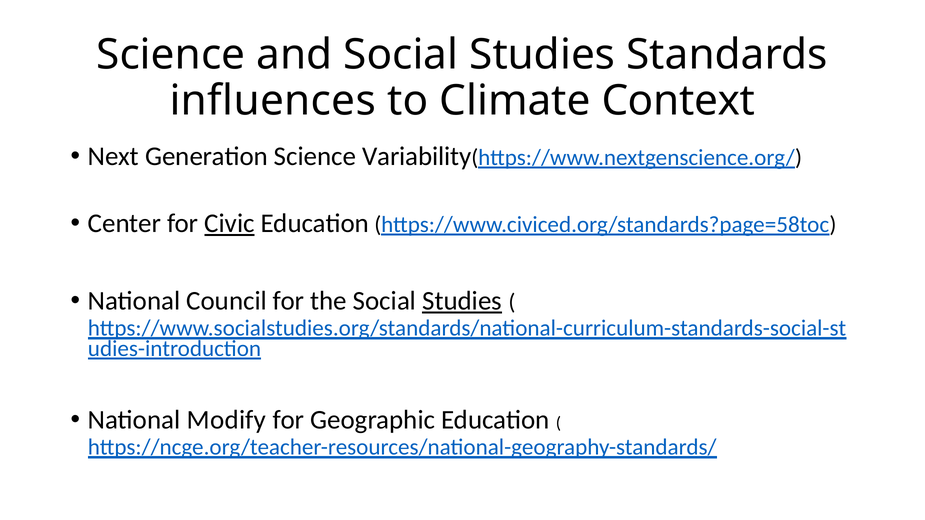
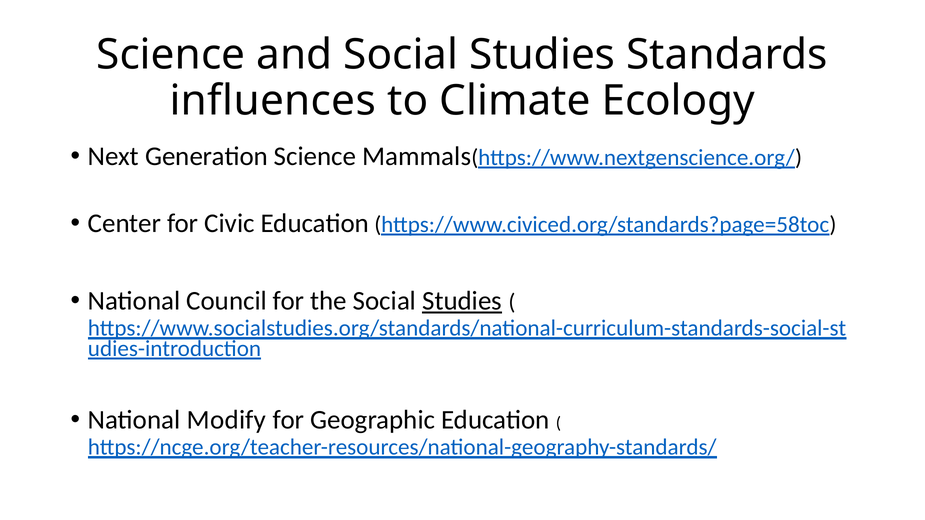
Context: Context -> Ecology (678, 101)
Variability: Variability -> Mammals (417, 156)
Civic underline: present -> none (230, 224)
